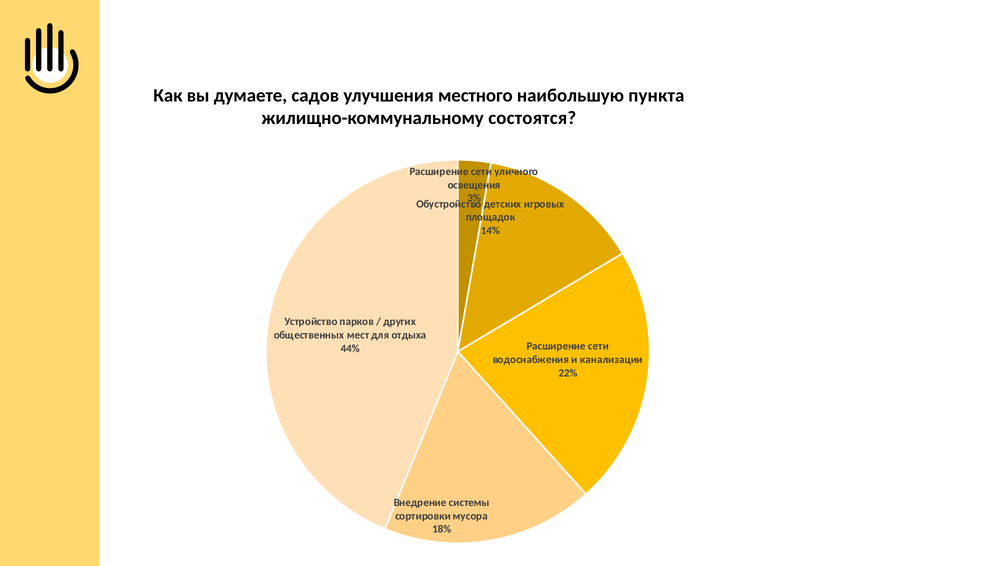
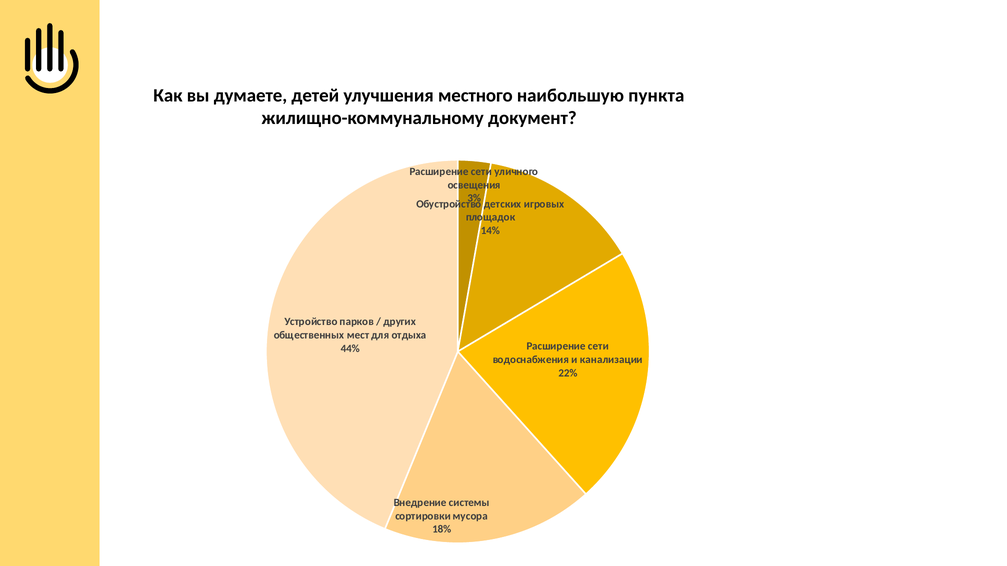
садов: садов -> детей (315, 96)
состоятся: состоятся -> документ (532, 118)
